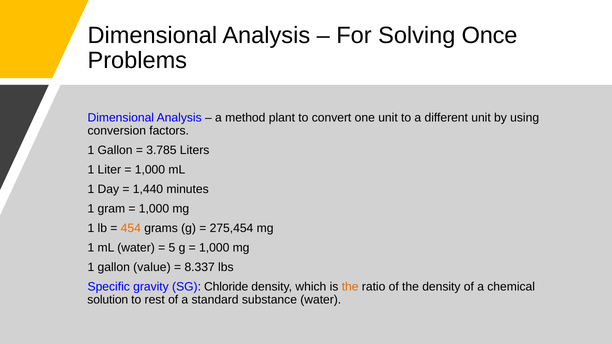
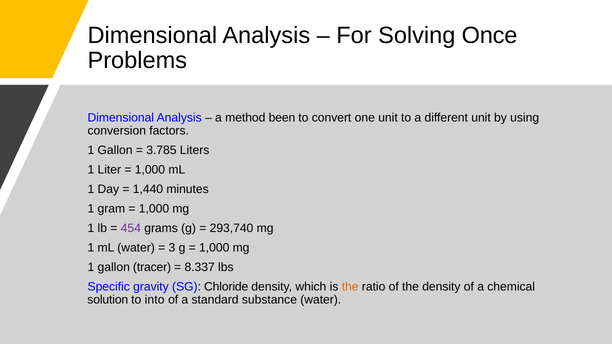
plant: plant -> been (282, 118)
454 colour: orange -> purple (131, 228)
275,454: 275,454 -> 293,740 (232, 228)
5: 5 -> 3 (172, 248)
value: value -> tracer (152, 267)
rest: rest -> into (155, 300)
